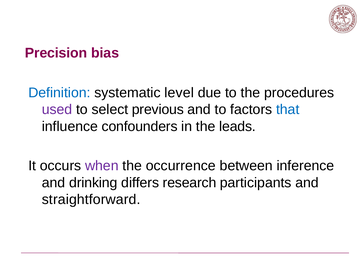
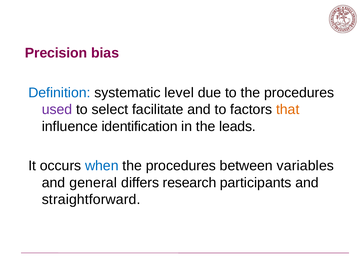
previous: previous -> facilitate (158, 109)
that colour: blue -> orange (288, 109)
confounders: confounders -> identification (140, 126)
when colour: purple -> blue (102, 166)
occurrence: occurrence -> procedures (181, 166)
inference: inference -> variables (305, 166)
drinking: drinking -> general (93, 182)
